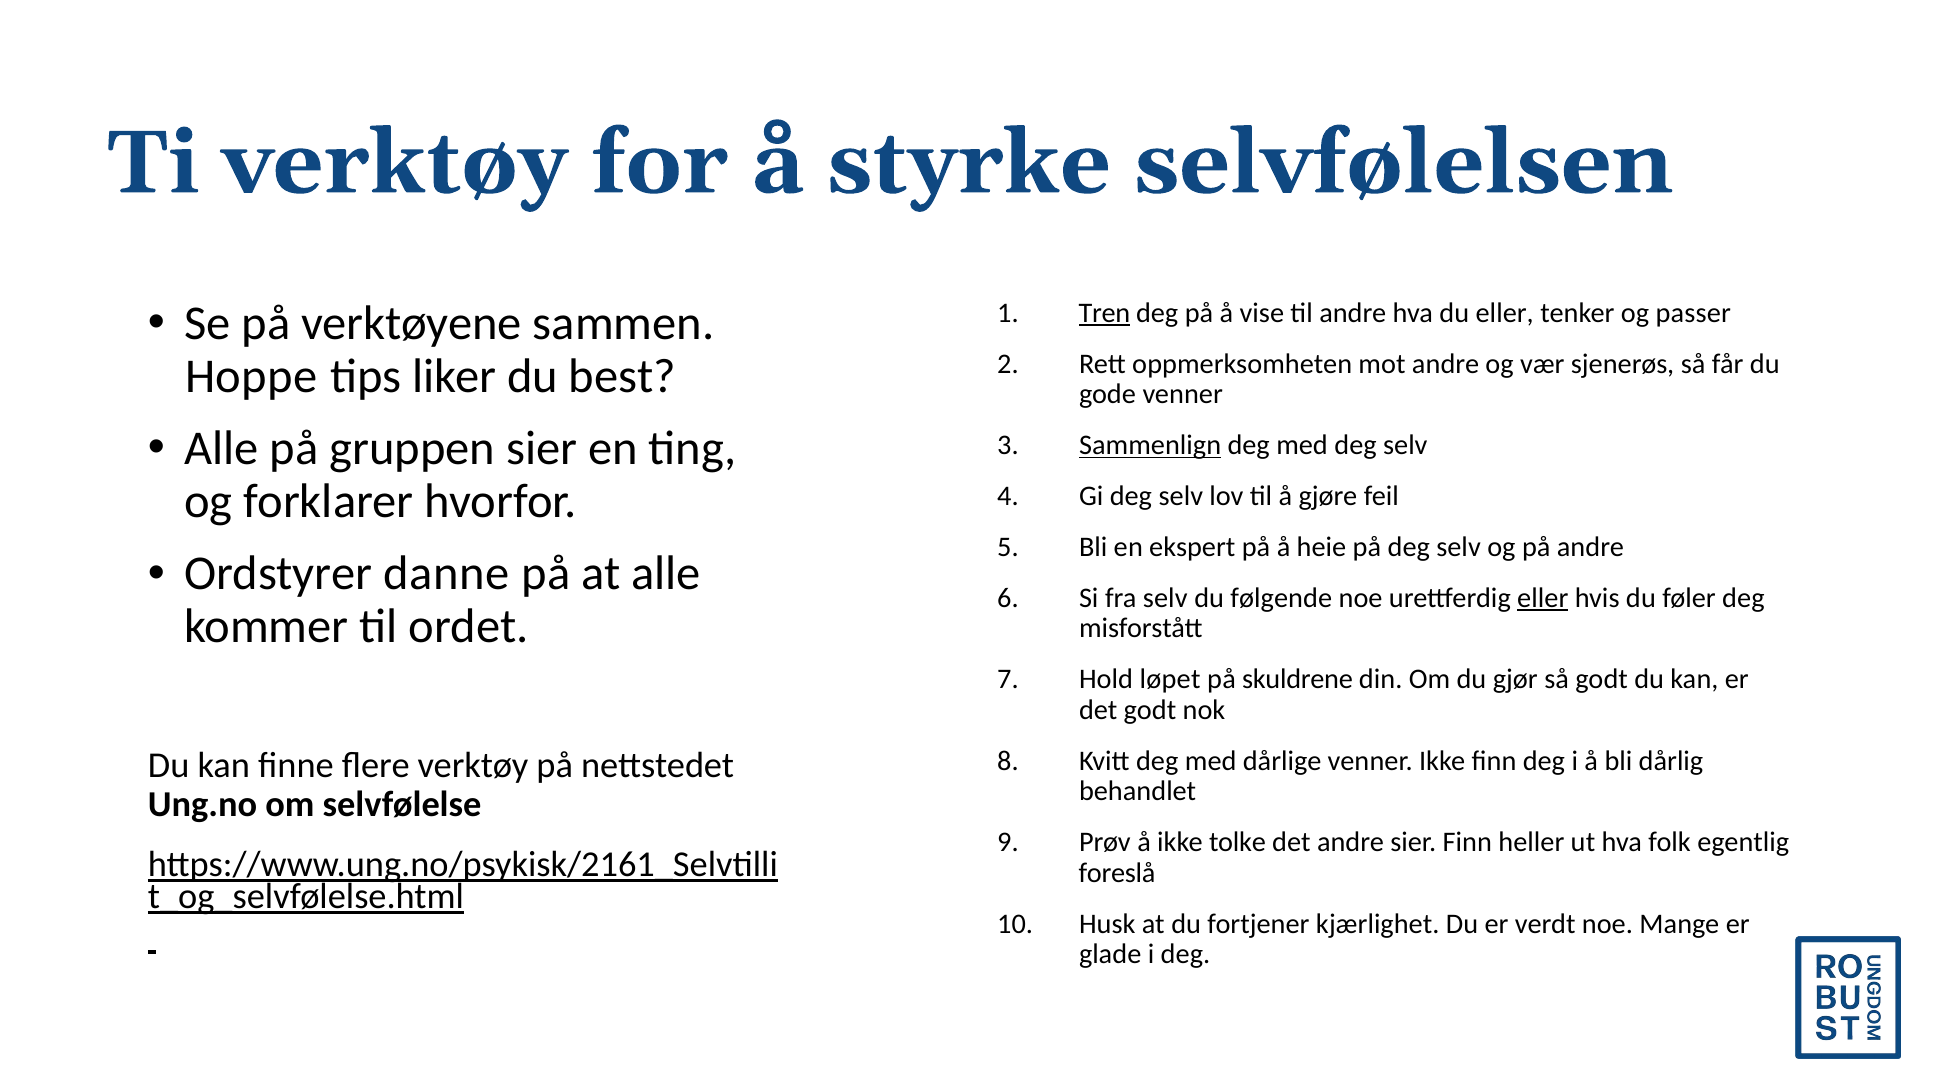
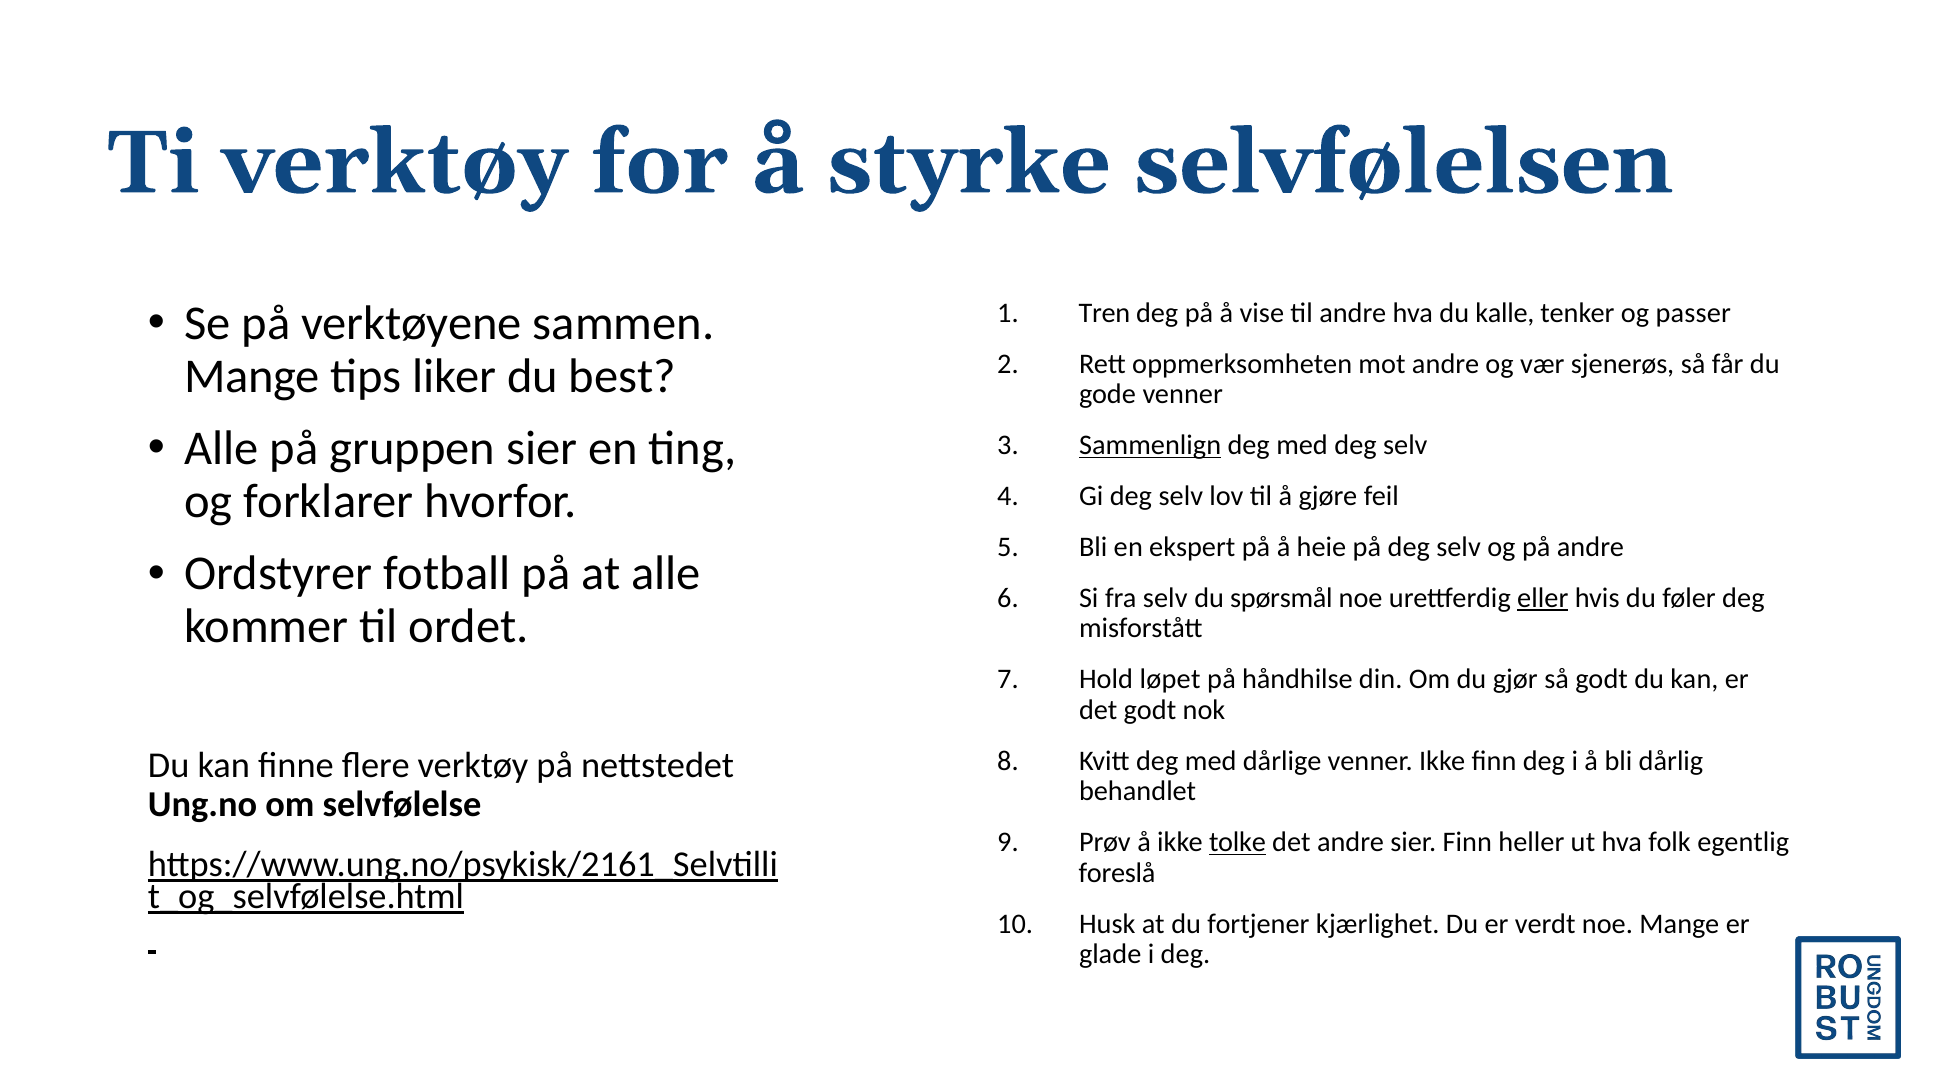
Tren underline: present -> none (1104, 313)
du eller: eller -> kalle (1505, 313)
Hoppe: Hoppe -> Mange (252, 376)
danne: danne -> fotball (447, 574)
følgende: følgende -> spørsmål (1281, 598)
skuldrene: skuldrene -> håndhilse (1297, 679)
tolke underline: none -> present (1237, 842)
